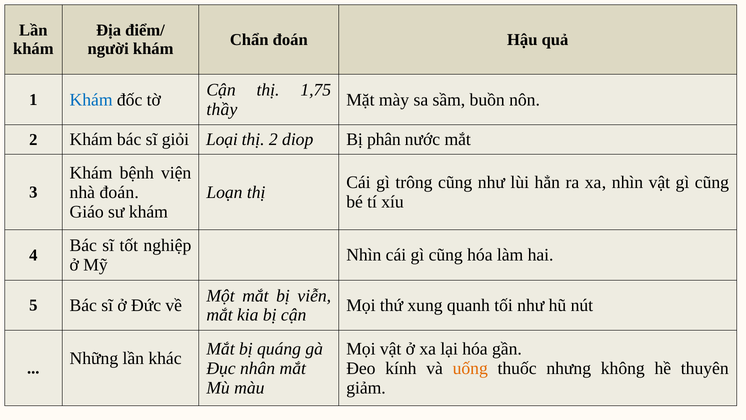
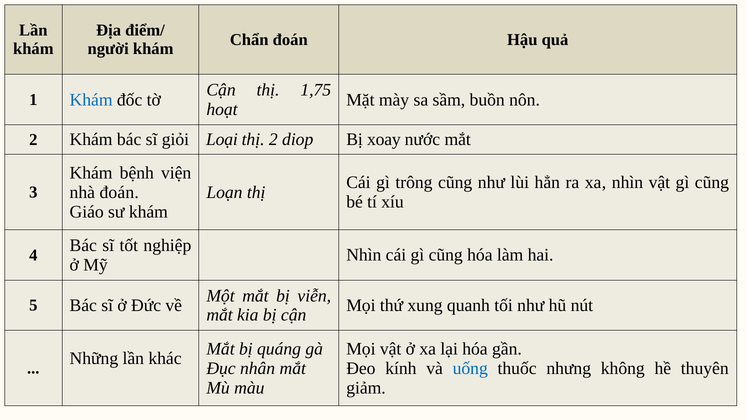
thầy: thầy -> hoạt (222, 109)
phân: phân -> xoay (384, 140)
uống colour: orange -> blue (470, 368)
